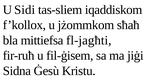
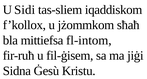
fl-jagħti: fl-jagħti -> fl-intom (89, 40)
